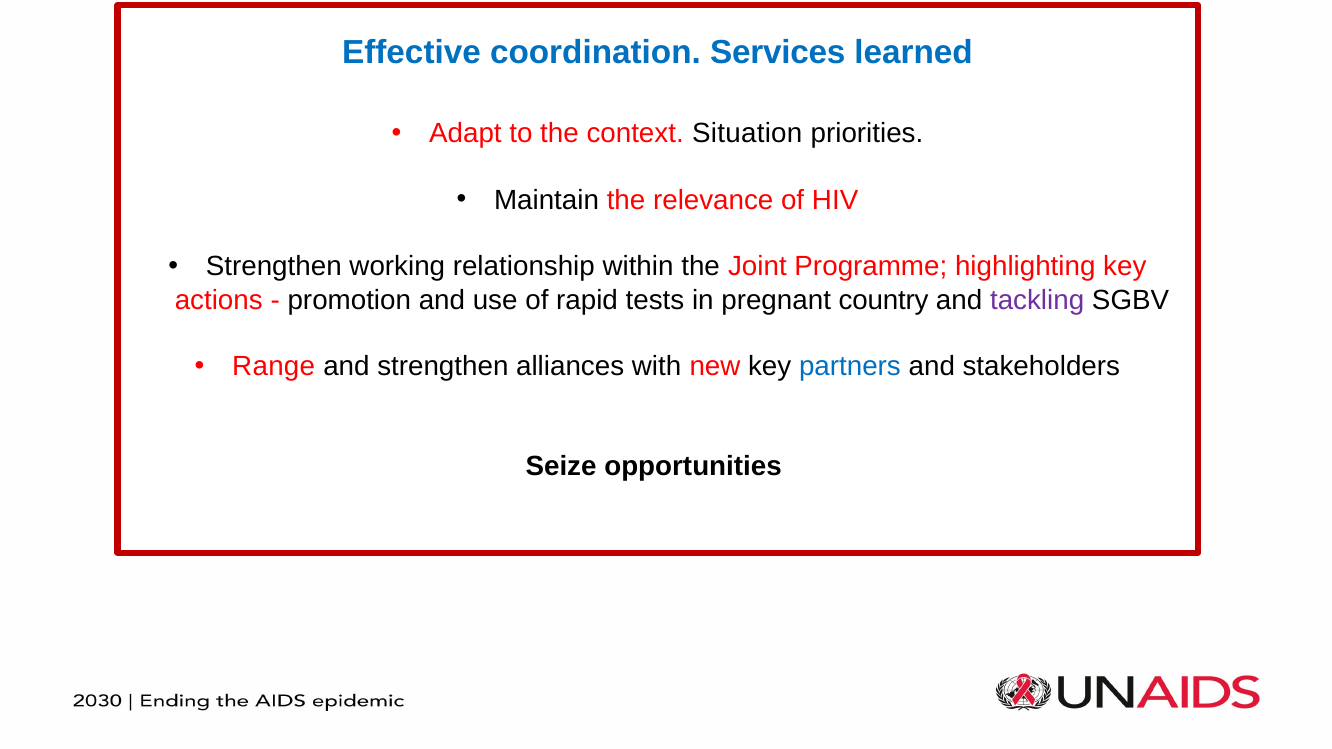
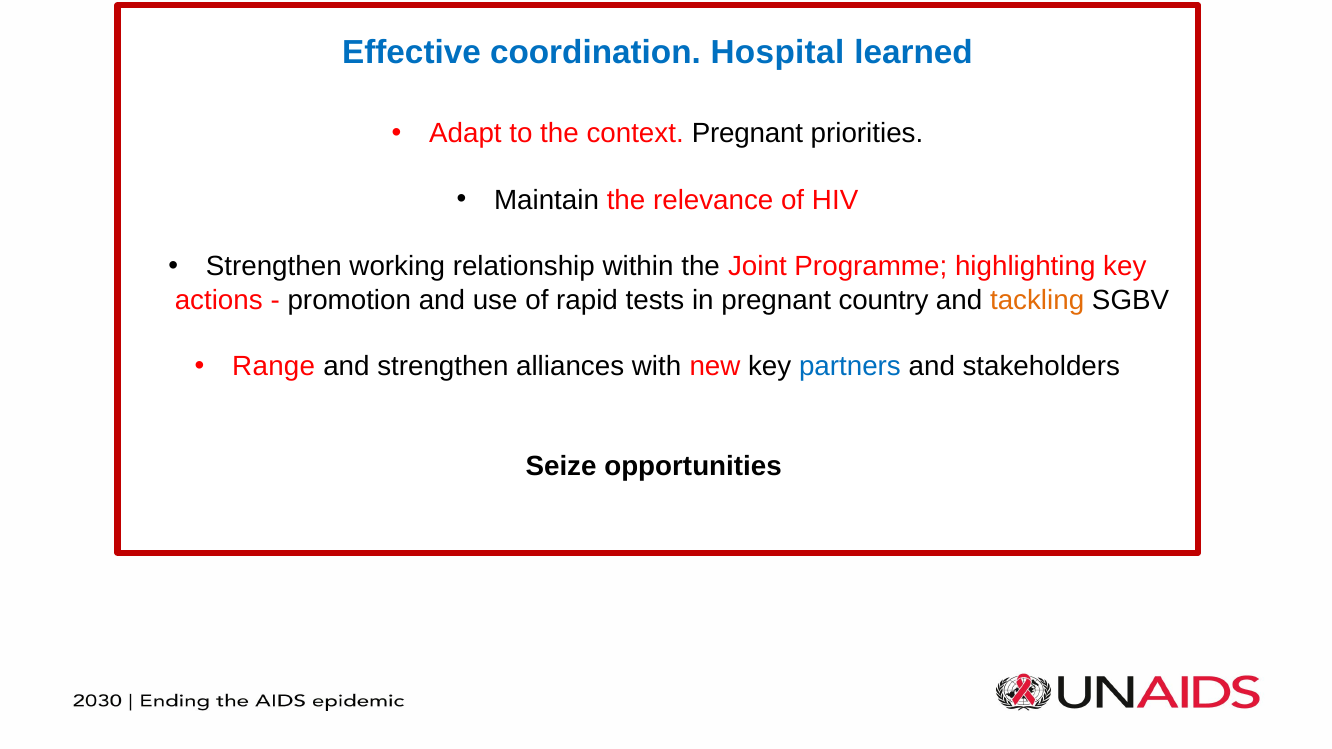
Services: Services -> Hospital (777, 52)
context Situation: Situation -> Pregnant (747, 134)
tackling colour: purple -> orange (1037, 300)
